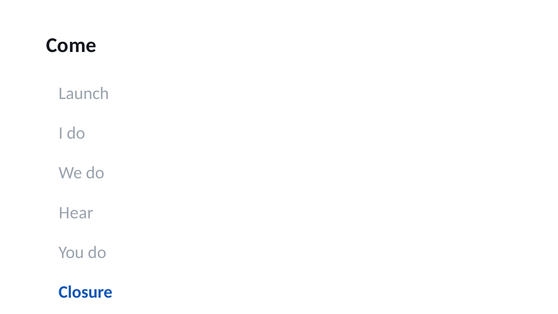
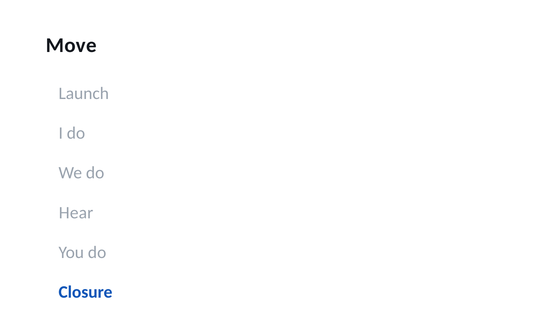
Come: Come -> Move (71, 45)
